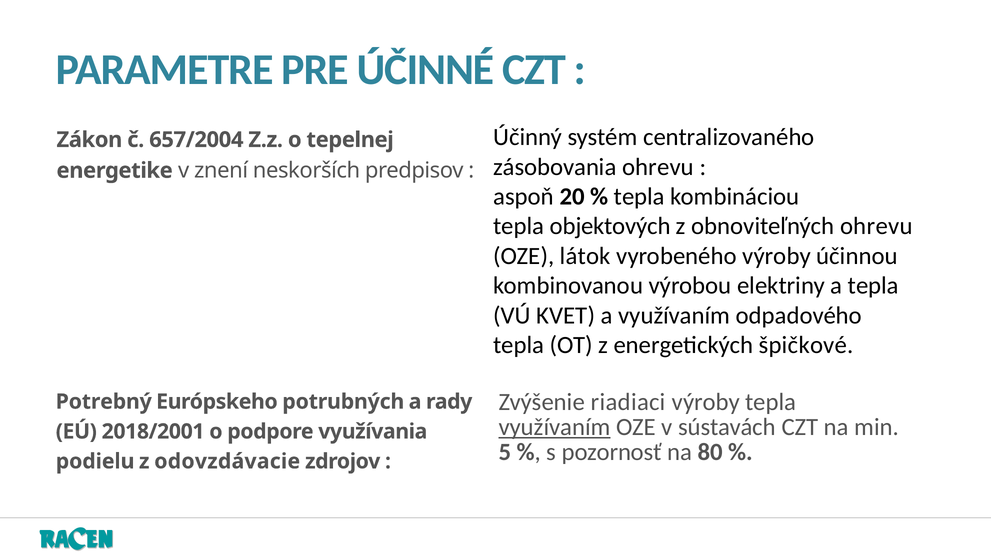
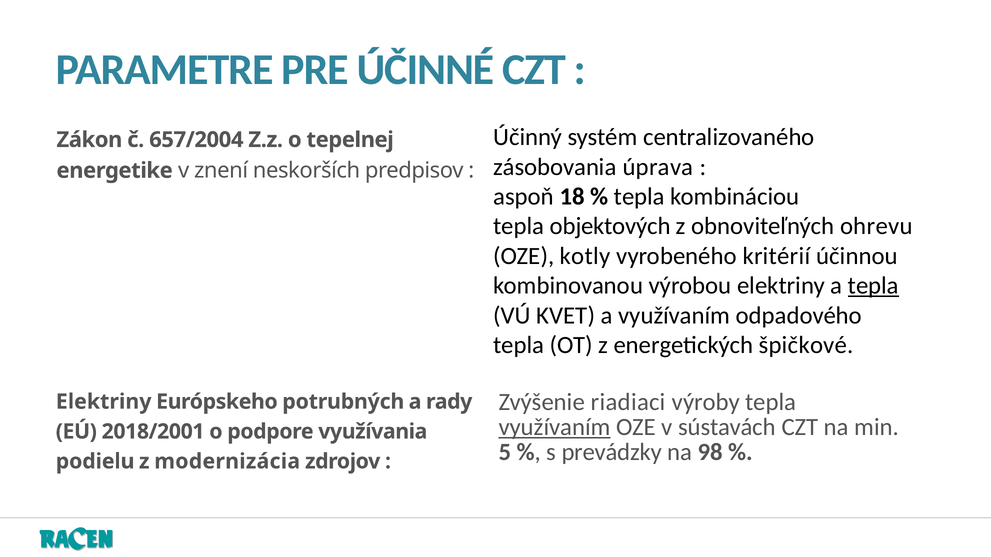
zásobovania ohrevu: ohrevu -> úprava (658, 167)
20: 20 -> 18 (572, 197)
látok: látok -> kotly (585, 256)
vyrobeného výroby: výroby -> kritérií (776, 256)
tepla underline: none -> present (873, 286)
Potrebný: Potrebný -> Elektriny (104, 402)
pozornosť: pozornosť -> prevádzky (612, 453)
80: 80 -> 98 (710, 453)
odovzdávacie: odovzdávacie -> modernizácia (227, 462)
